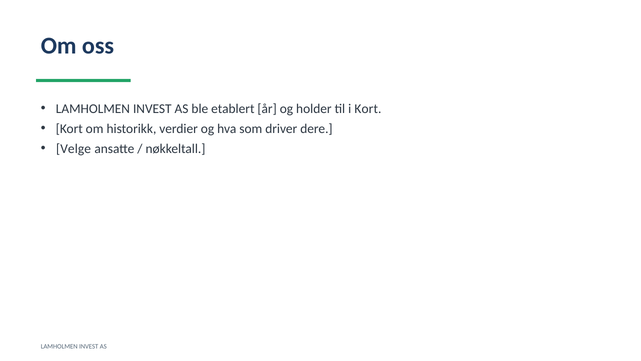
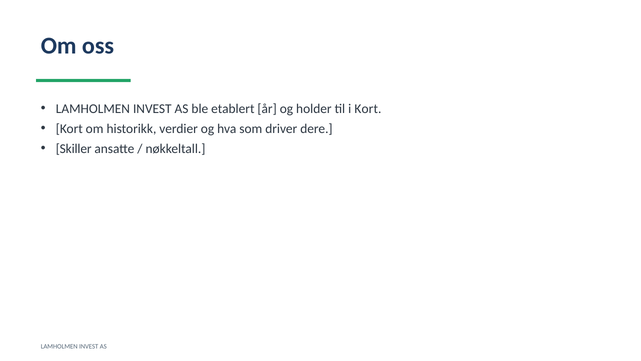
Velge: Velge -> Skiller (74, 149)
